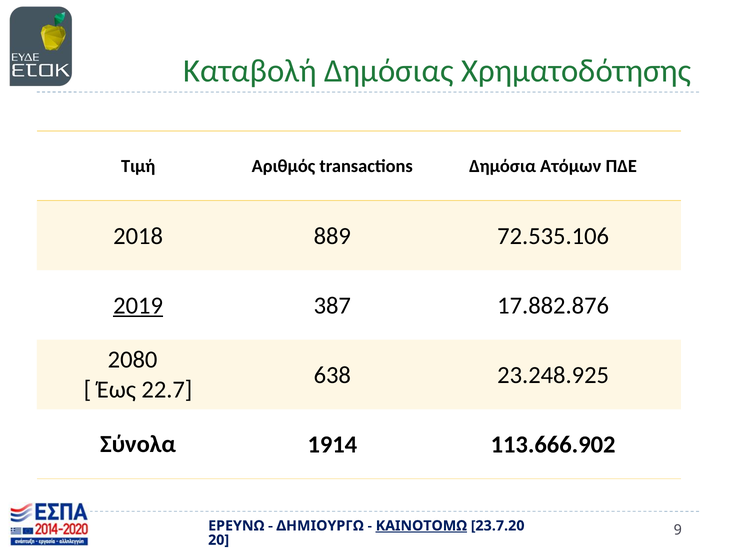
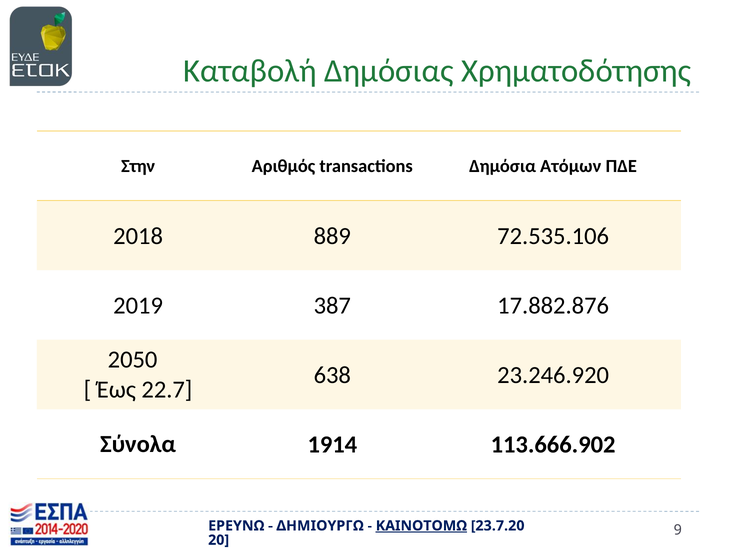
Τιμή: Τιμή -> Στην (138, 166)
2019 underline: present -> none (138, 306)
2080: 2080 -> 2050 (133, 360)
23.248.925: 23.248.925 -> 23.246.920 (553, 375)
